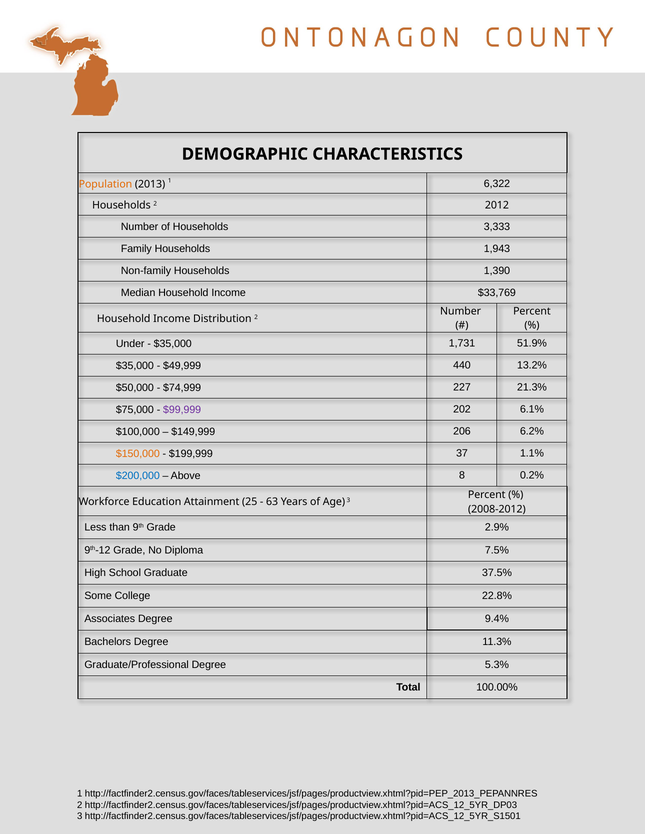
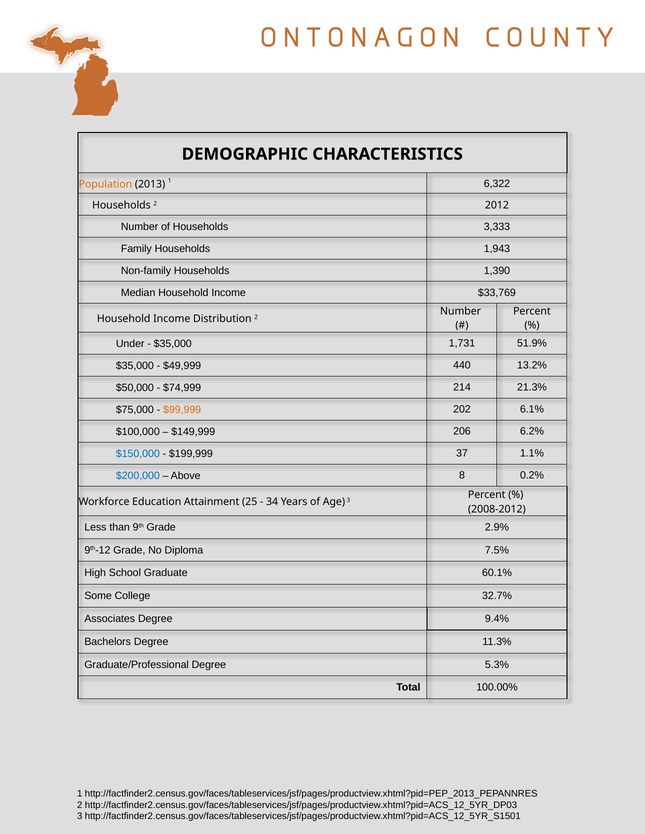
227: 227 -> 214 (462, 388)
$99,999 colour: purple -> orange (182, 410)
$150,000 colour: orange -> blue (138, 454)
63: 63 -> 34 (272, 502)
37.5%: 37.5% -> 60.1% (497, 573)
22.8%: 22.8% -> 32.7% (497, 596)
